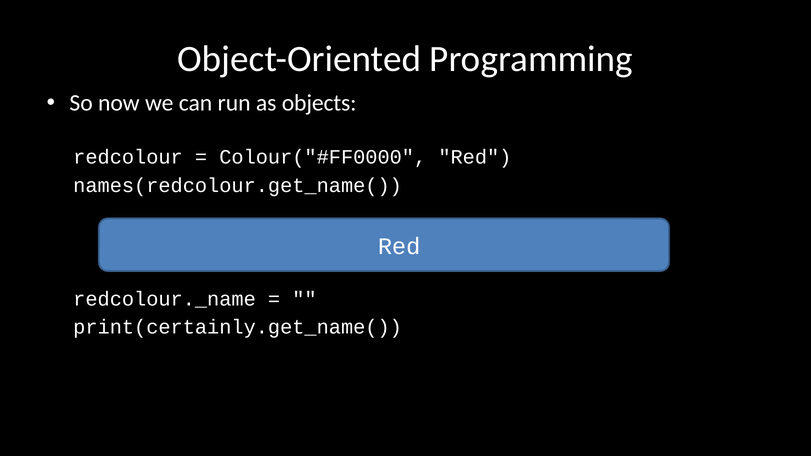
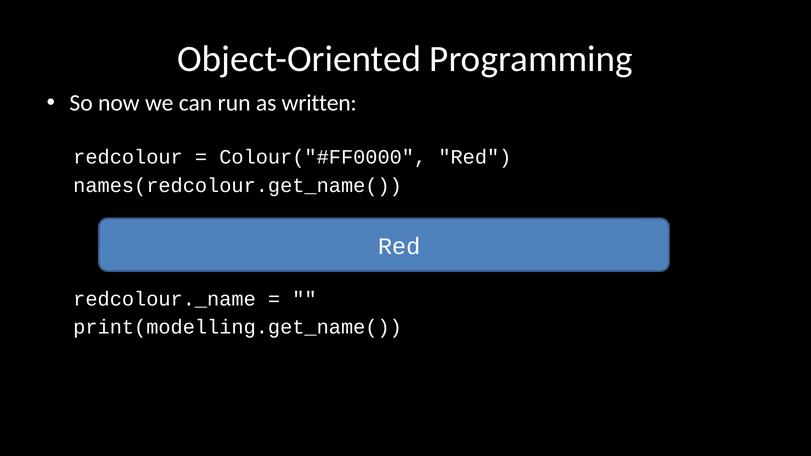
objects: objects -> written (319, 103)
print(certainly.get_name(: print(certainly.get_name( -> print(modelling.get_name( (238, 327)
